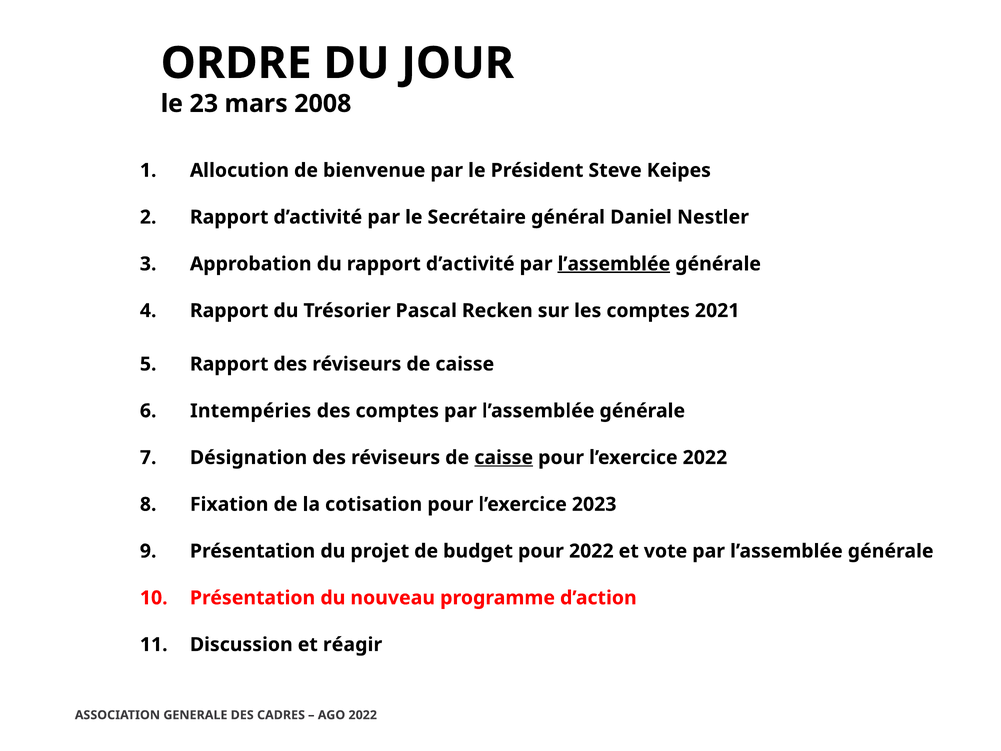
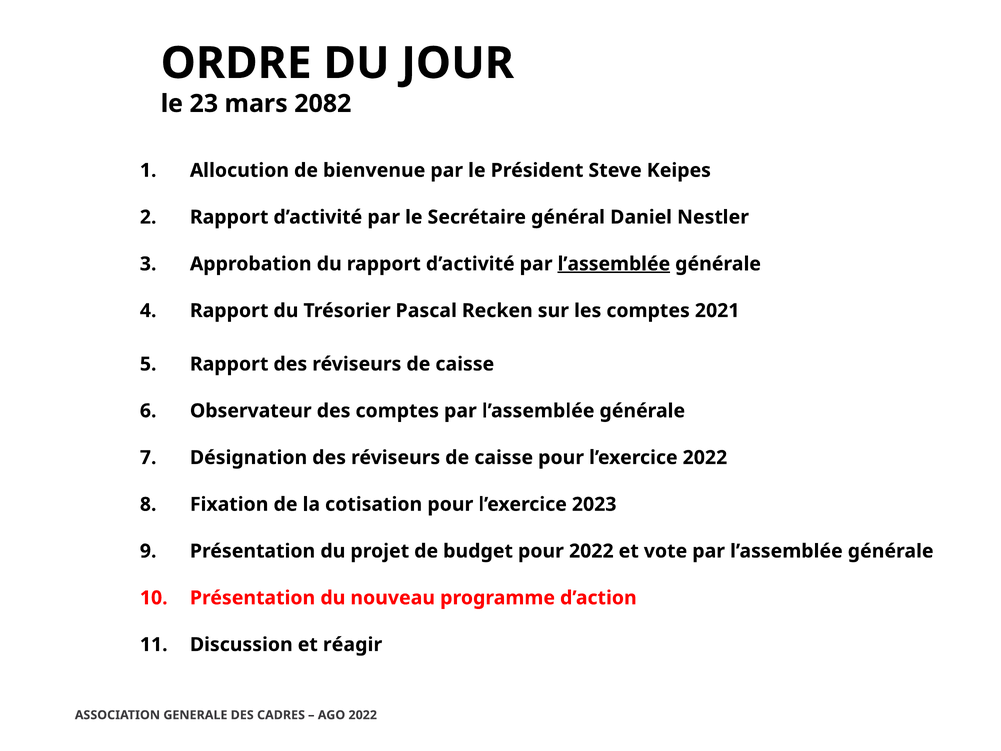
2008: 2008 -> 2082 (323, 104)
Intempéries: Intempéries -> Observateur (251, 411)
caisse underline: present -> none (504, 457)
